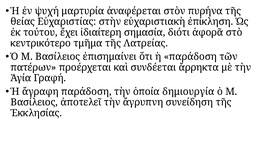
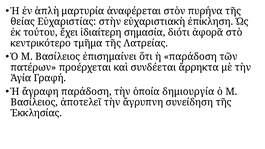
ψυχή: ψυχή -> ἁπλὴ (47, 11)
